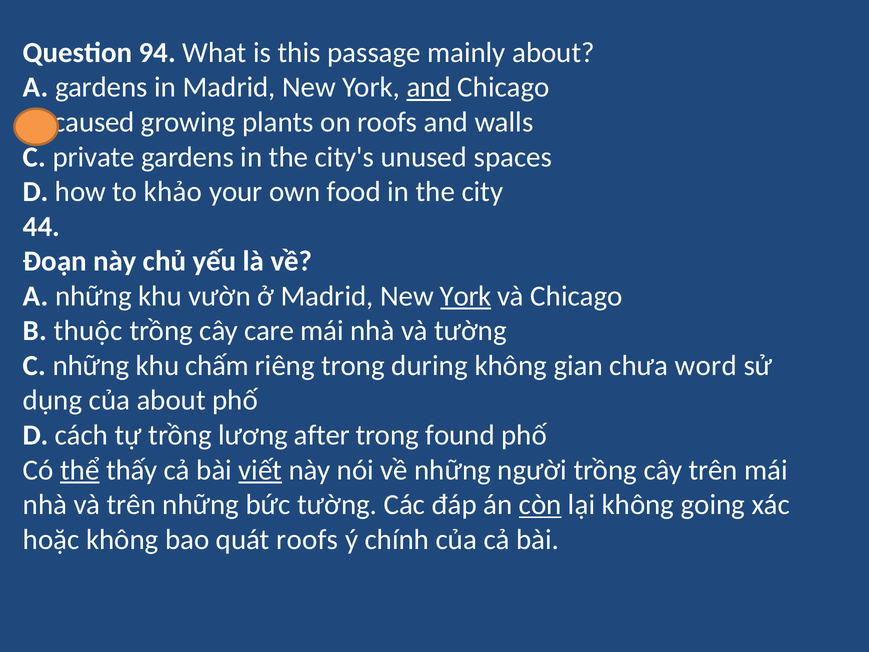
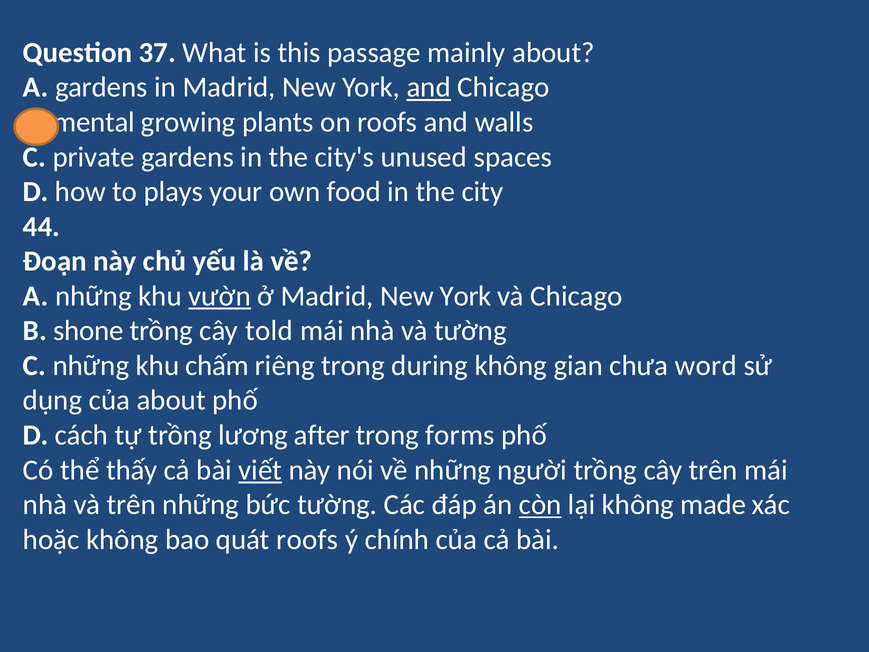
94: 94 -> 37 (157, 53)
caused: caused -> mental (94, 122)
khảo: khảo -> plays (173, 192)
vườn underline: none -> present (220, 296)
York underline: present -> none (466, 296)
thuộc: thuộc -> shone (88, 331)
care: care -> told (269, 331)
found: found -> forms (460, 435)
thể underline: present -> none (80, 470)
going: going -> made (713, 505)
